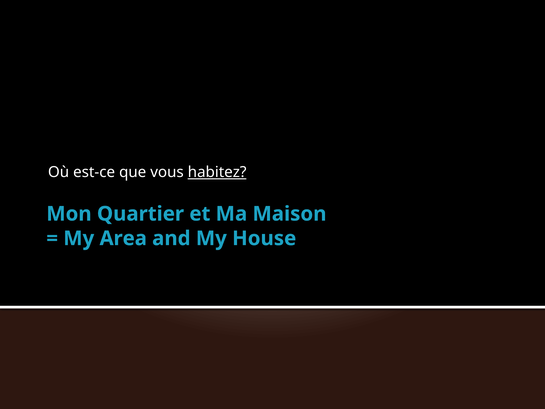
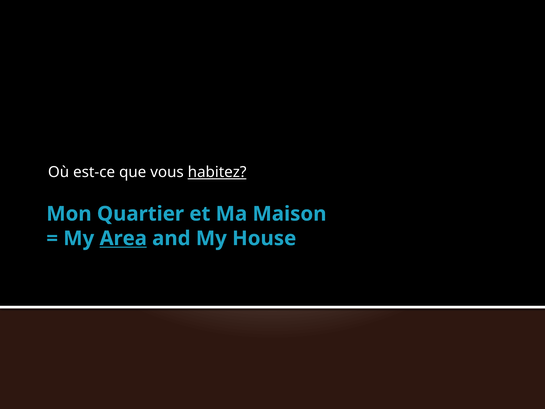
Area underline: none -> present (123, 238)
